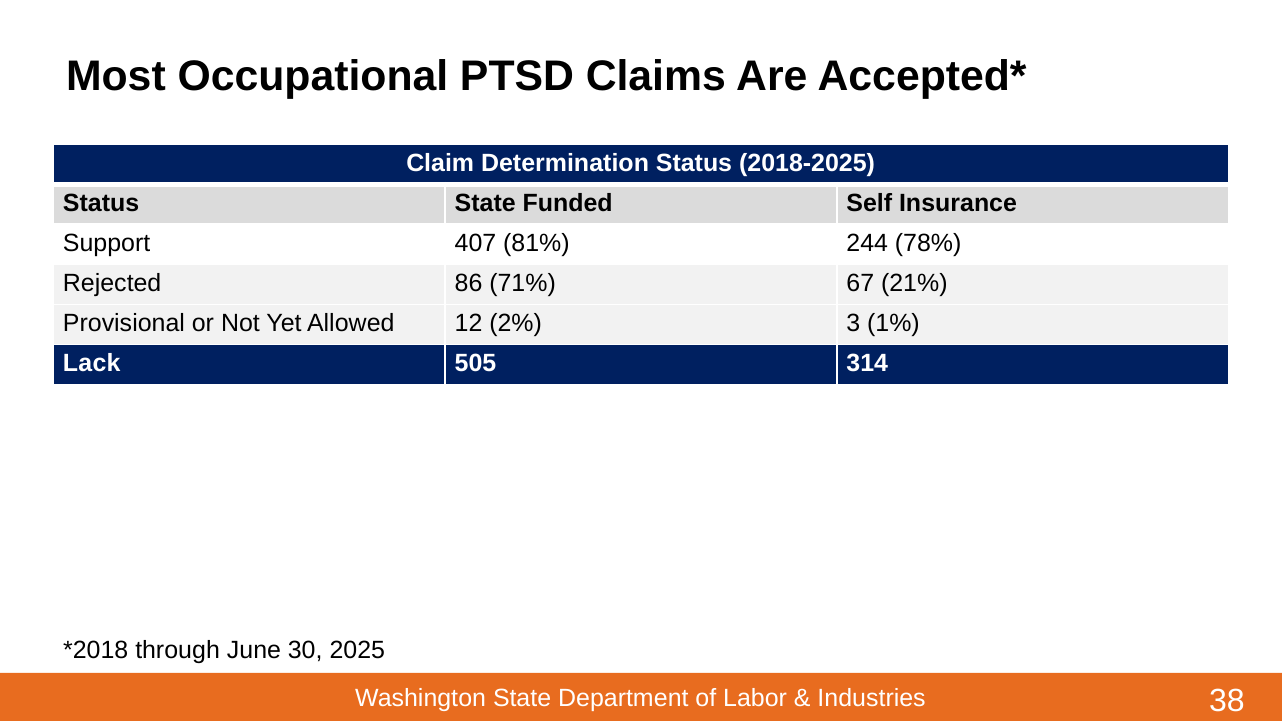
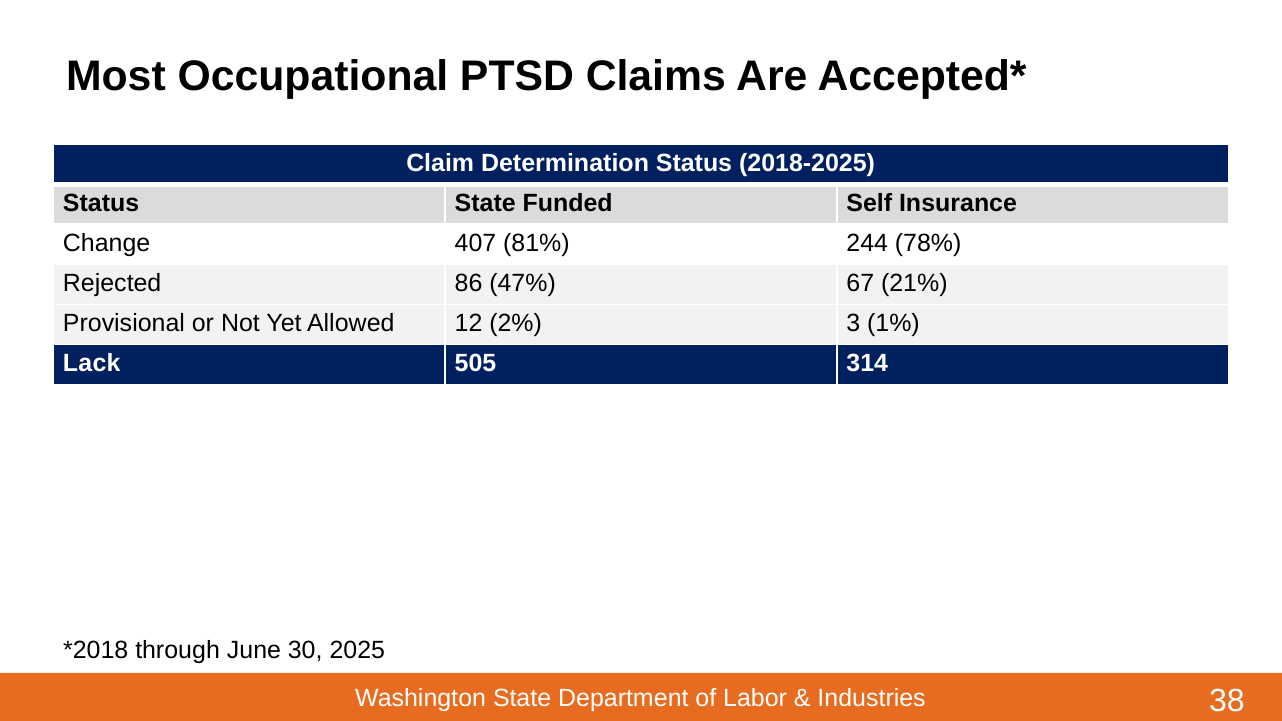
Support: Support -> Change (107, 244)
71%: 71% -> 47% (523, 284)
